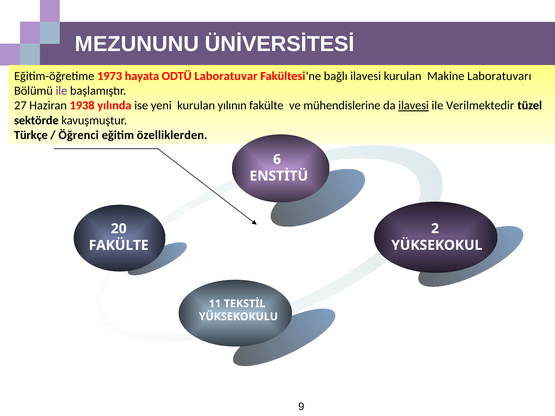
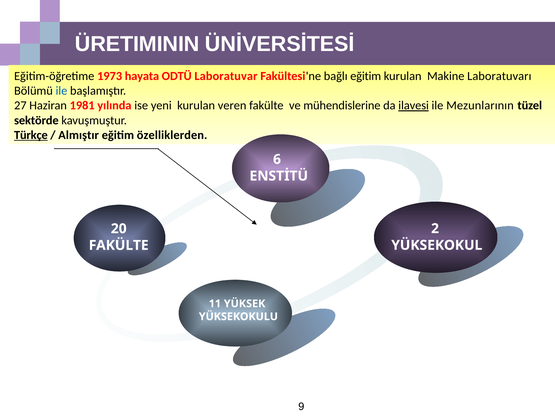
MEZUNUNU: MEZUNUNU -> ÜRETIMININ (137, 44)
bağlı ilavesi: ilavesi -> eğitim (366, 76)
ile colour: purple -> blue (61, 91)
1938: 1938 -> 1981 (82, 106)
yılının: yılının -> veren (232, 106)
Verilmektedir: Verilmektedir -> Mezunlarının (480, 106)
Türkçe underline: none -> present (31, 135)
Öğrenci: Öğrenci -> Almıştır (79, 135)
TEKSTİL: TEKSTİL -> YÜKSEK (245, 304)
